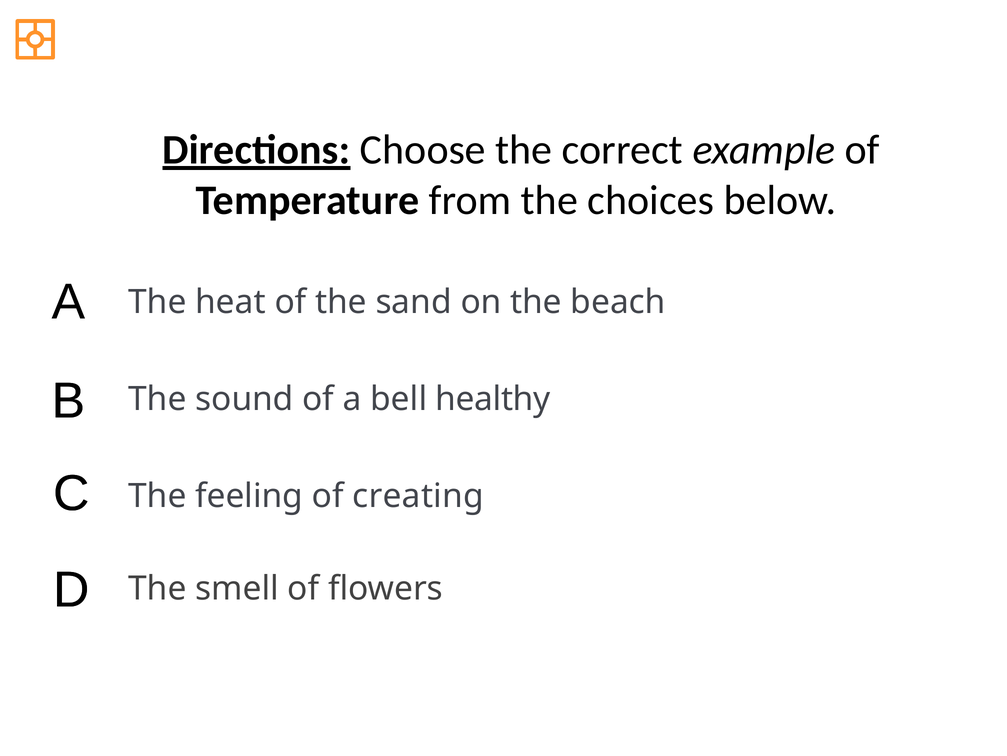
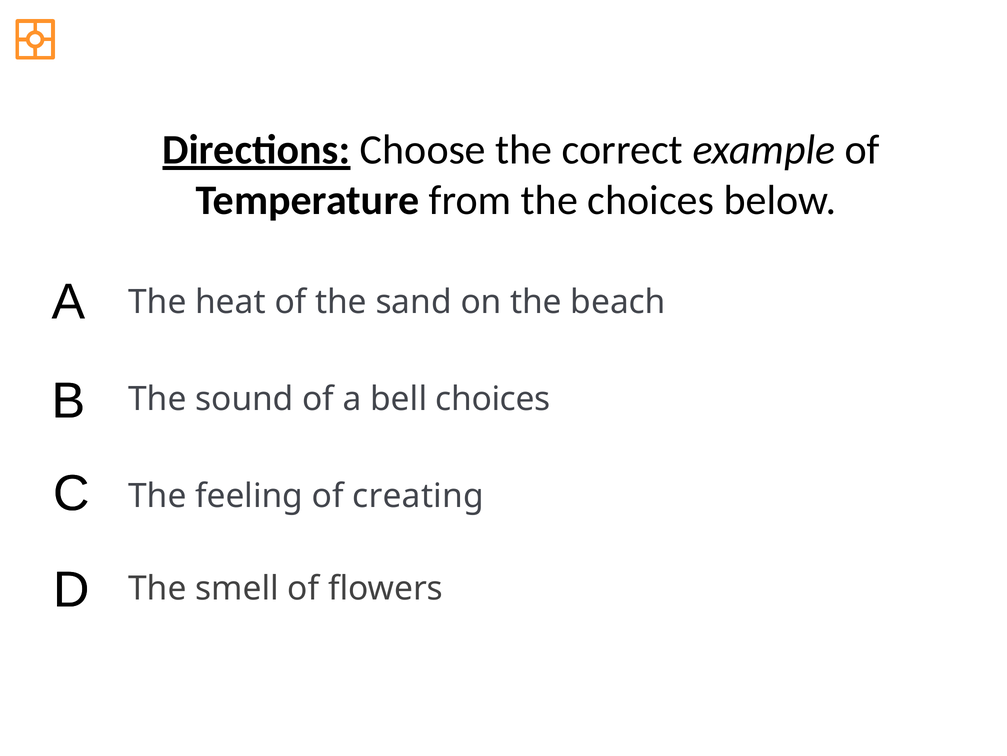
bell healthy: healthy -> choices (493, 399)
